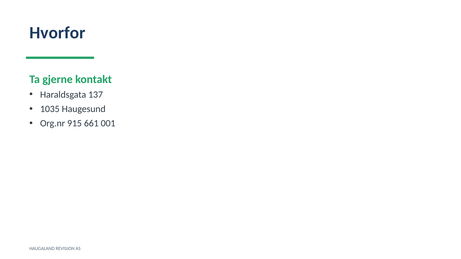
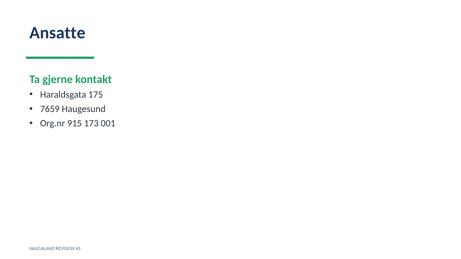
Hvorfor: Hvorfor -> Ansatte (57, 33)
137: 137 -> 175 (96, 95)
1035: 1035 -> 7659 (50, 109)
661: 661 -> 173 (91, 124)
